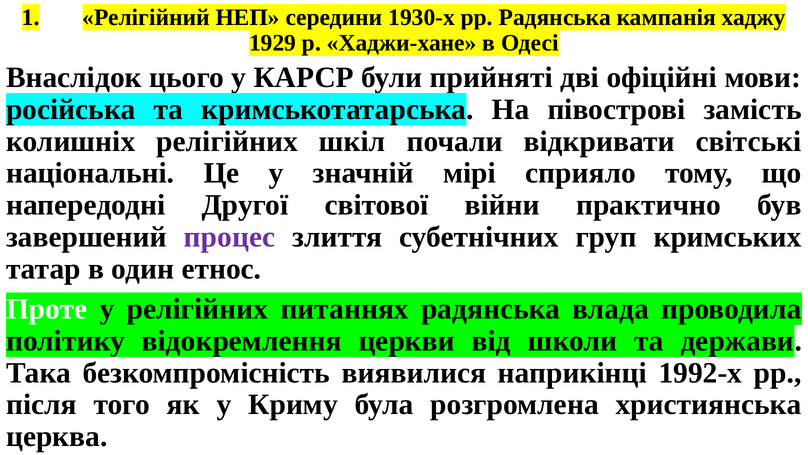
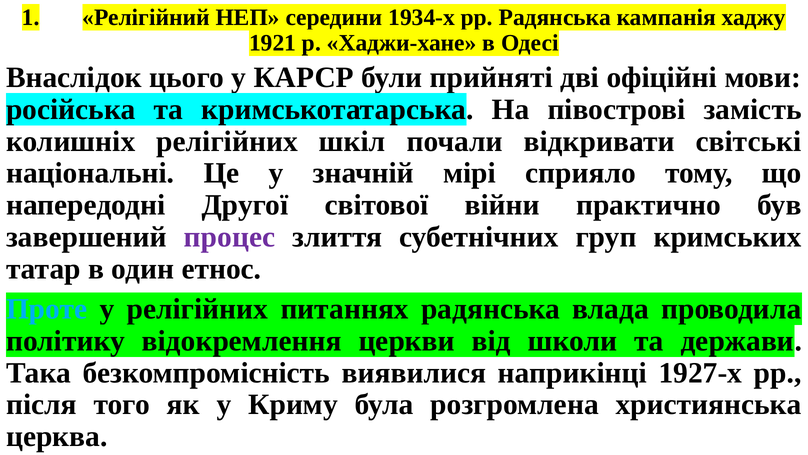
1930-х: 1930-х -> 1934-х (422, 17)
1929: 1929 -> 1921 (273, 43)
Проте colour: white -> light blue (47, 309)
1992-х: 1992-х -> 1927-х (700, 372)
